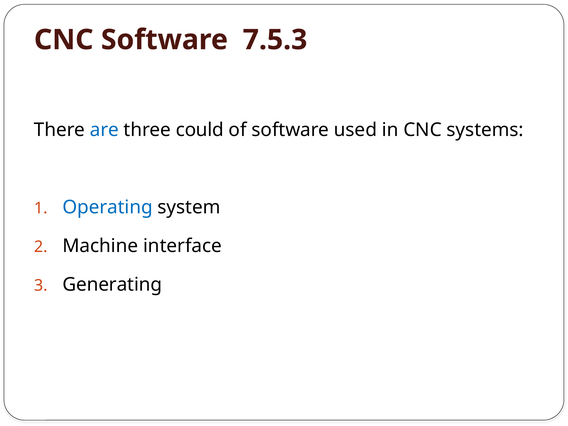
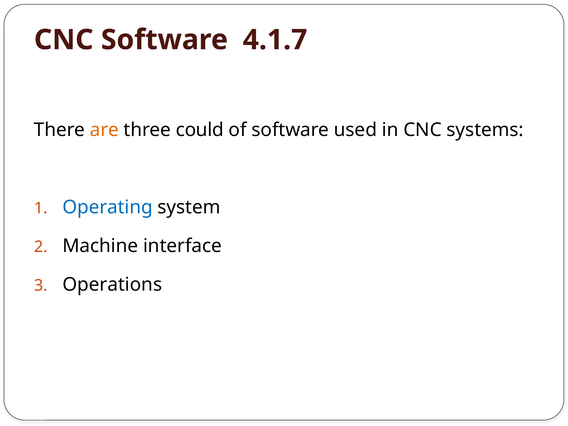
7.5.3: 7.5.3 -> 4.1.7 (275, 40)
are colour: blue -> orange (104, 130)
Generating: Generating -> Operations (112, 285)
